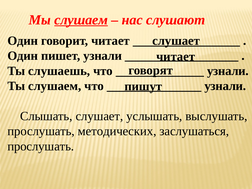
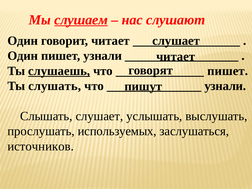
слушаешь underline: none -> present (59, 71)
узнали: узнали -> пишет (228, 71)
Ты слушаем: слушаем -> слушать (55, 86)
методических: методических -> используемых (117, 131)
прослушать: прослушать -> источников (41, 146)
